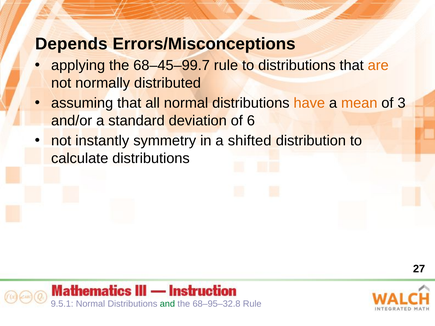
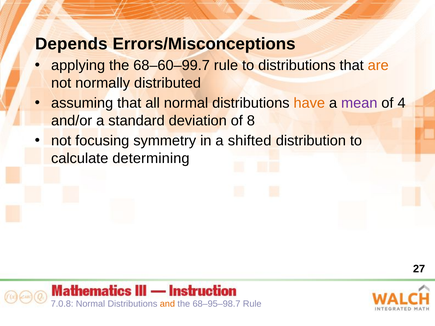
68–45–99.7: 68–45–99.7 -> 68–60–99.7 (172, 66)
mean colour: orange -> purple (359, 103)
3: 3 -> 4 (402, 103)
6: 6 -> 8 (251, 121)
instantly: instantly -> focusing (102, 141)
calculate distributions: distributions -> determining (151, 158)
9.5.1: 9.5.1 -> 7.0.8 (62, 304)
and colour: green -> orange (167, 304)
68–95–32.8: 68–95–32.8 -> 68–95–98.7 (216, 304)
